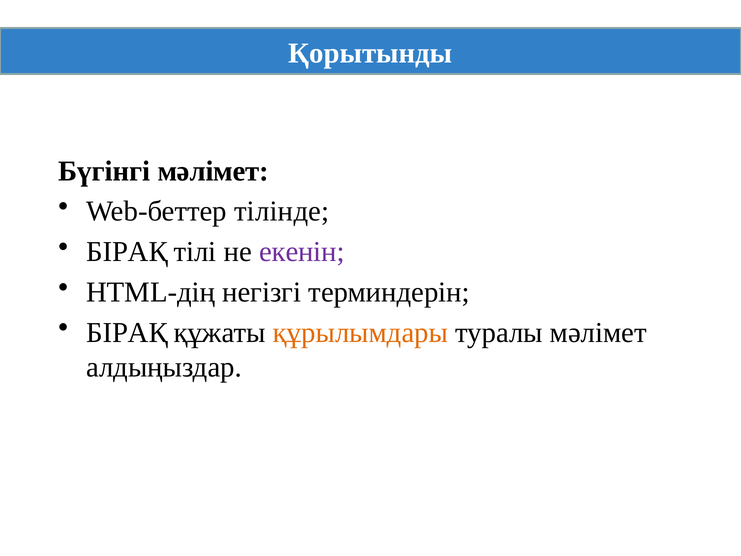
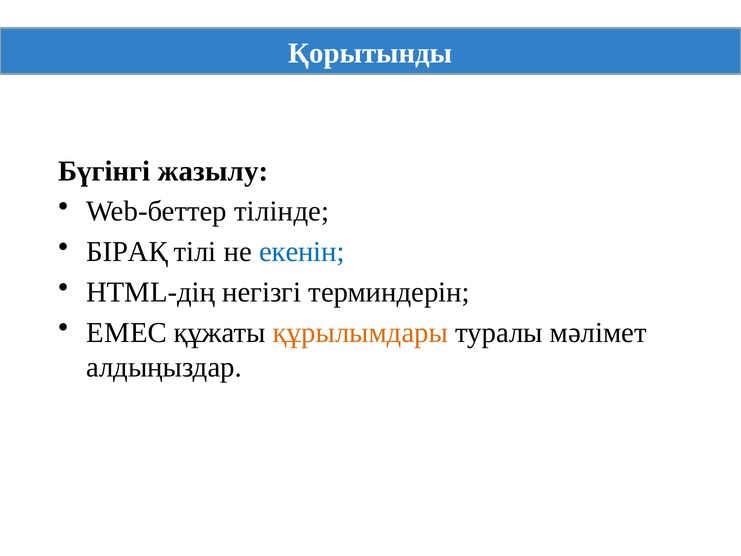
Бүгінгі мәлімет: мәлімет -> жазылу (213, 171)
екенін colour: purple -> blue (302, 252)
БІРАҚ: БІРАҚ -> ЕМЕС (127, 332)
